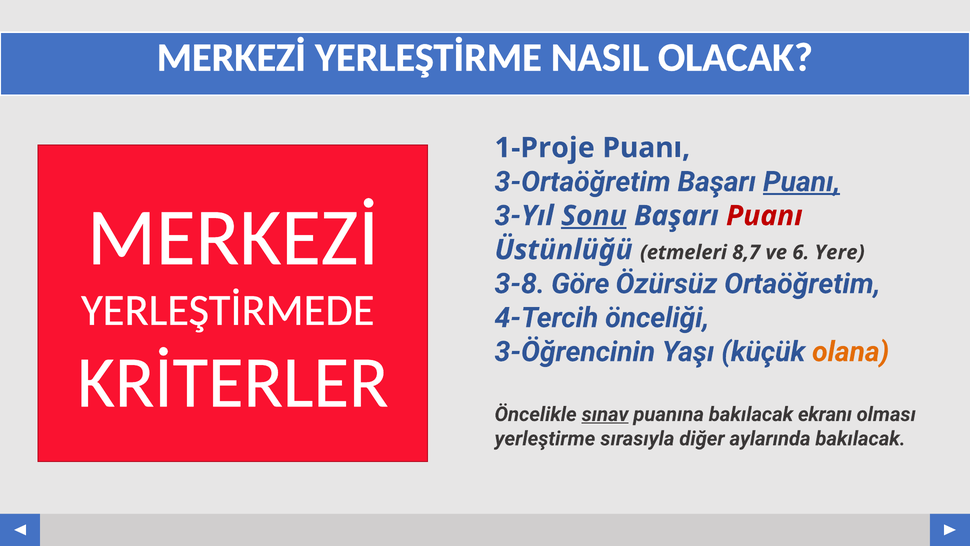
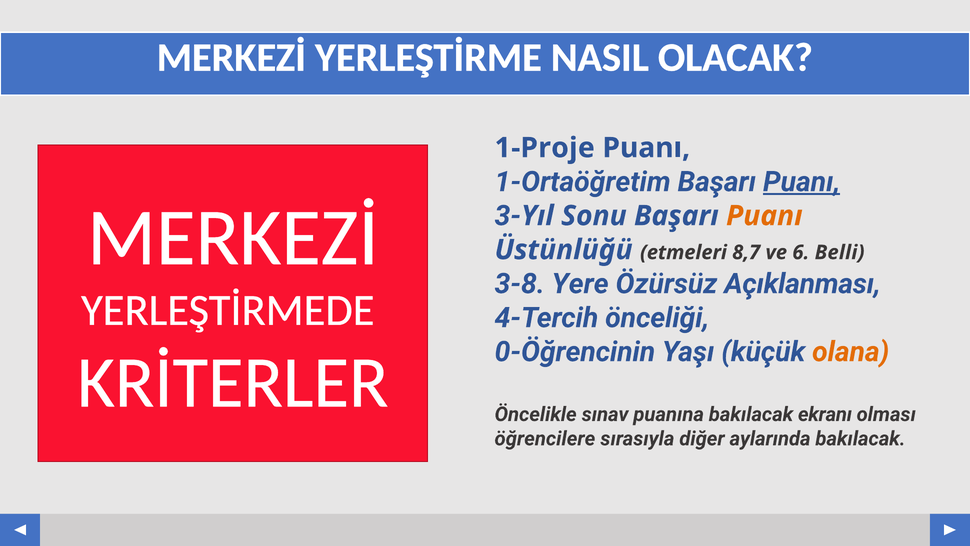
3-Ortaöğretim: 3-Ortaöğretim -> 1-Ortaöğretim (583, 182)
Sonu underline: present -> none (594, 216)
Puanı colour: red -> orange (764, 216)
Yere: Yere -> Belli (840, 252)
Göre: Göre -> Yere (580, 284)
Ortaöğretim: Ortaöğretim -> Açıklanması (802, 284)
3-Öğrencinin: 3-Öğrencinin -> 0-Öğrencinin (575, 352)
sınav underline: present -> none (605, 414)
yerleştirme: yerleştirme -> öğrencilere (545, 438)
